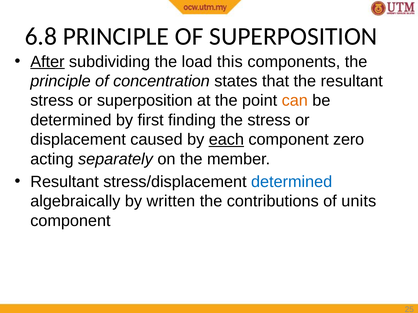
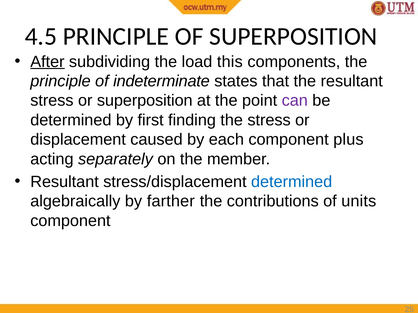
6.8: 6.8 -> 4.5 (41, 37)
concentration: concentration -> indeterminate (161, 81)
can colour: orange -> purple (295, 101)
each underline: present -> none (226, 140)
zero: zero -> plus (348, 140)
written: written -> farther (171, 202)
